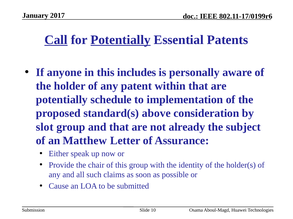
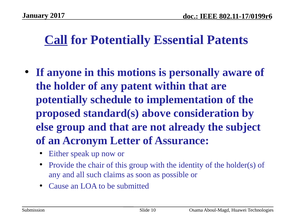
Potentially underline: present -> none (121, 40)
includes: includes -> motions (137, 73)
slot: slot -> else (45, 127)
Matthew: Matthew -> Acronym (85, 141)
